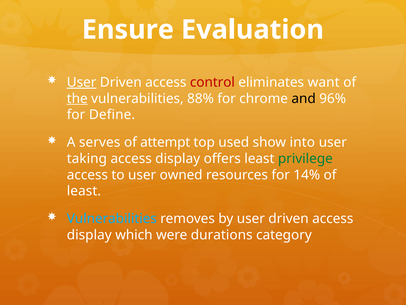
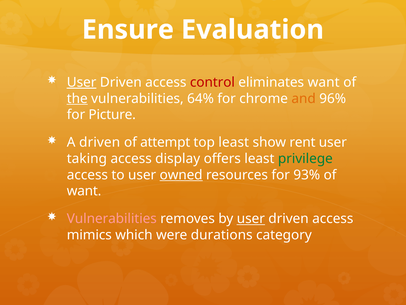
88%: 88% -> 64% (201, 98)
and colour: black -> orange (304, 98)
Define: Define -> Picture (112, 115)
A serves: serves -> driven (100, 142)
top used: used -> least (234, 142)
into: into -> rent (302, 142)
owned underline: none -> present (181, 175)
14%: 14% -> 93% (307, 175)
least: least -> want (84, 191)
Vulnerabilities colour: light blue -> pink (112, 218)
user underline: none -> present (251, 218)
display: display -> mimics (89, 235)
